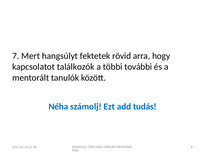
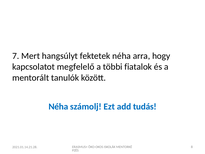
fektetek rövid: rövid -> néha (122, 56)
találkozók: találkozók -> megfelelő (76, 67)
további: további -> fiatalok (138, 67)
